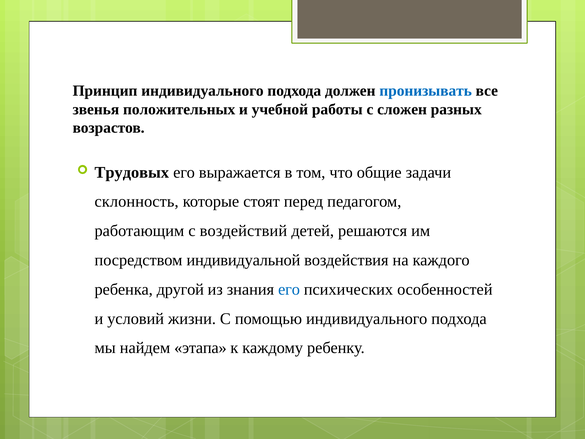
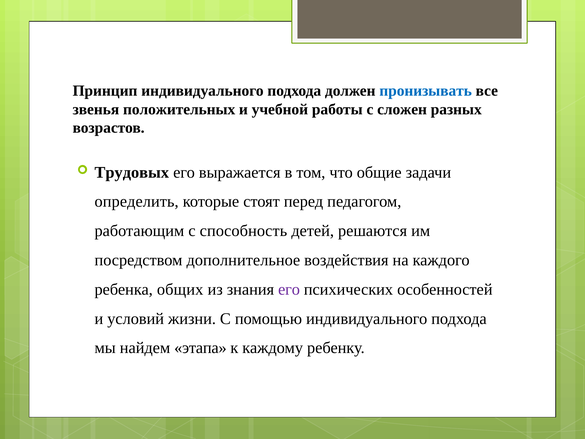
склонность: склонность -> определить (137, 201)
воздействий: воздействий -> способность (243, 231)
индивидуальной: индивидуальной -> дополнительное (243, 260)
другой: другой -> общих (180, 289)
его colour: blue -> purple (289, 289)
